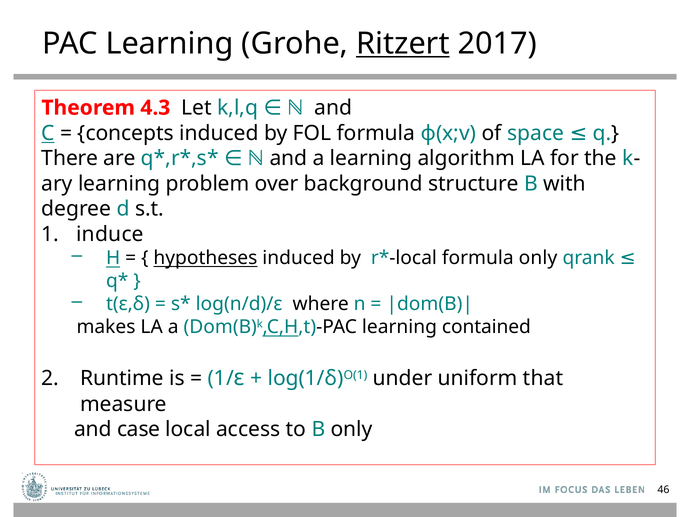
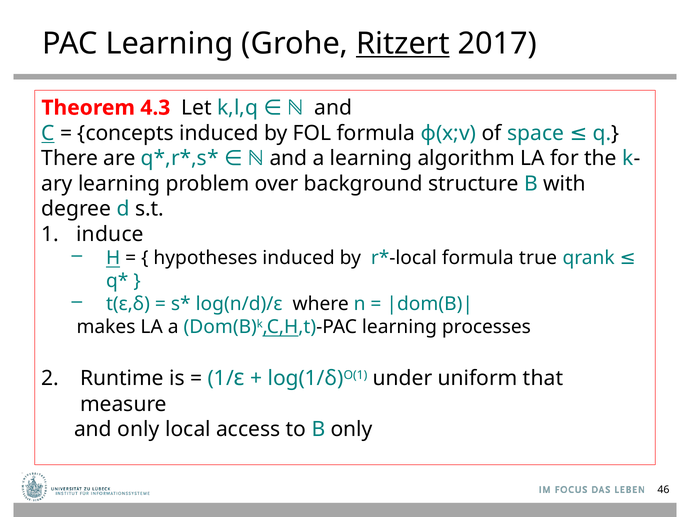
hypotheses underline: present -> none (205, 258)
formula only: only -> true (538, 258)
contained: contained -> processes (486, 327)
and case: case -> only (138, 430)
